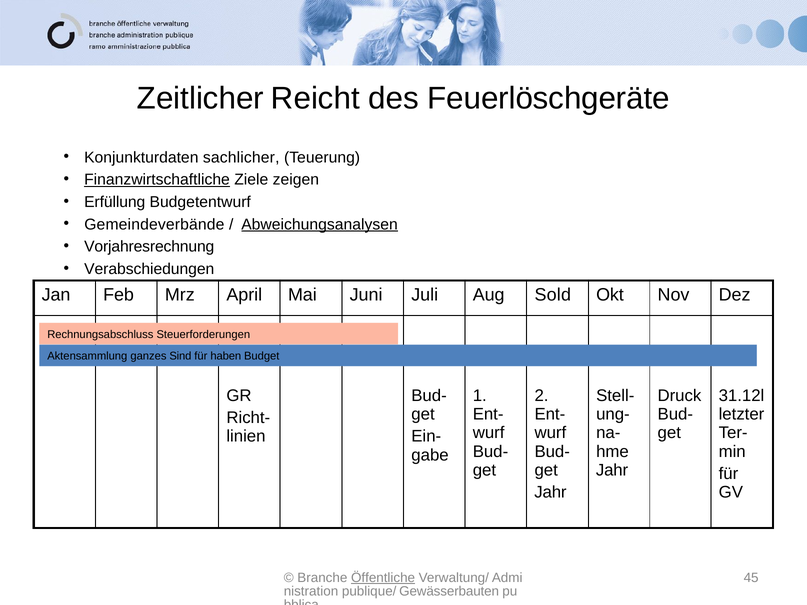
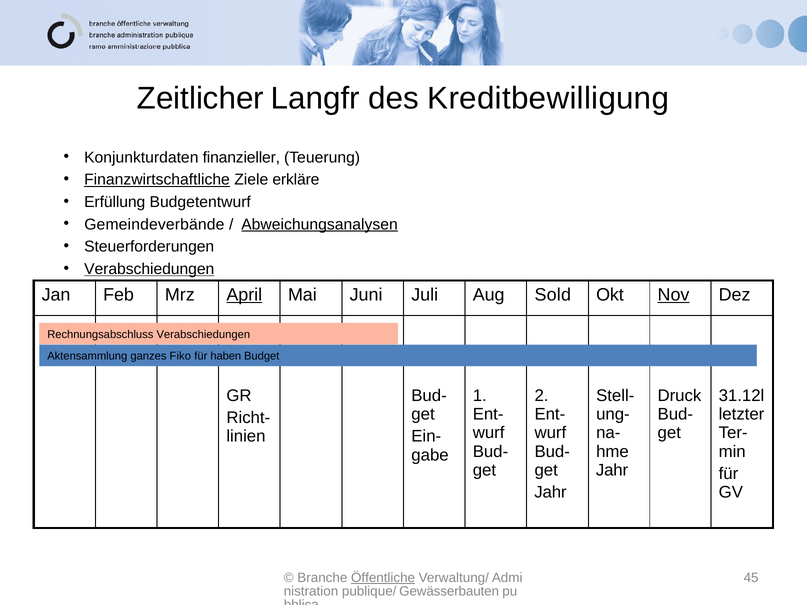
Reicht: Reicht -> Langfr (315, 98)
Feuerlöschgeräte: Feuerlöschgeräte -> Kreditbewilligung (548, 98)
sachlicher: sachlicher -> finanzieller (241, 157)
zeigen: zeigen -> erkläre (296, 180)
Vorjahresrechnung: Vorjahresrechnung -> Steuerforderungen (149, 247)
Verabschiedungen underline: none -> present (149, 269)
April underline: none -> present (244, 295)
Nov underline: none -> present (674, 295)
Rechnungsabschluss Steuerforderungen: Steuerforderungen -> Verabschiedungen (203, 335)
Sind: Sind -> Fiko (180, 356)
